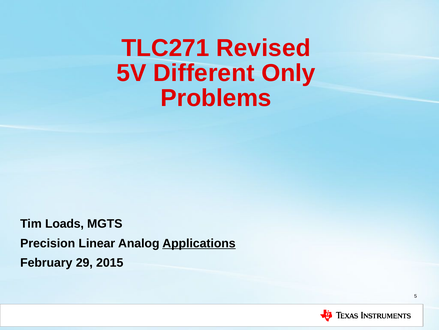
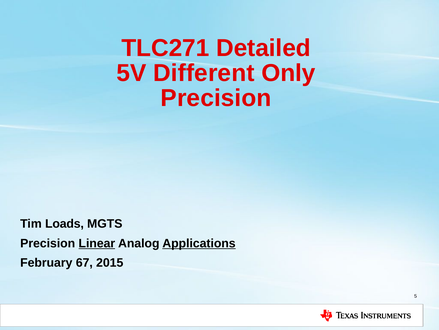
Revised: Revised -> Detailed (263, 48)
Problems: Problems -> Precision (216, 98)
Linear underline: none -> present (97, 243)
29: 29 -> 67 (84, 262)
